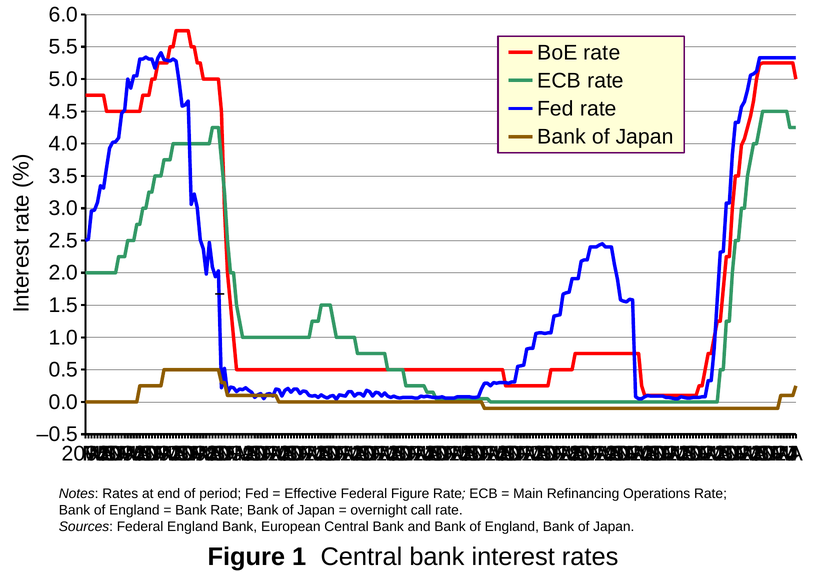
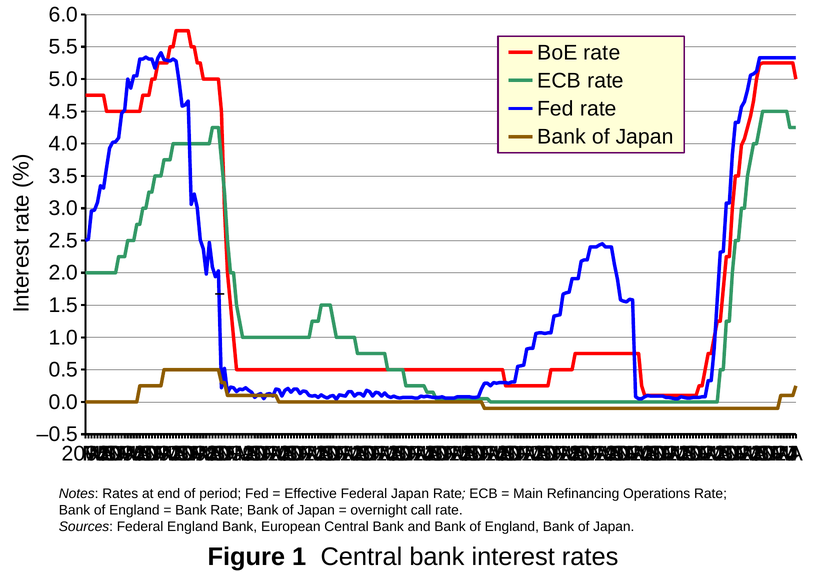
Federal Figure: Figure -> Japan (410, 493)
